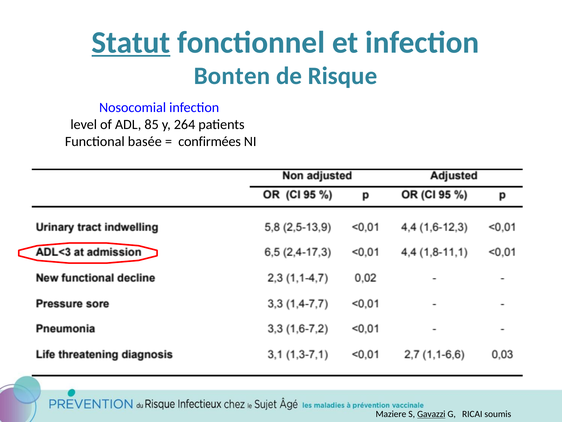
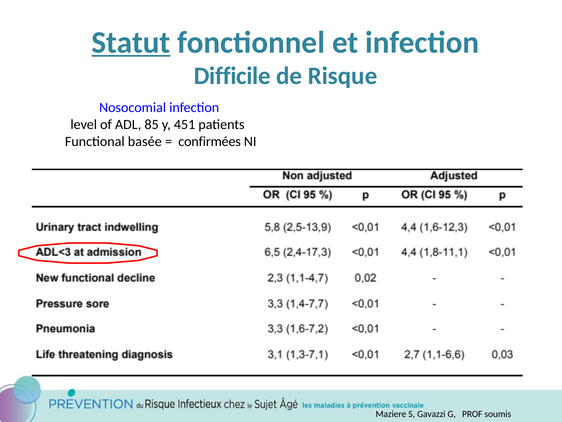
Bonten: Bonten -> Difficile (232, 76)
264: 264 -> 451 (185, 124)
Gavazzi underline: present -> none (431, 414)
RICAI: RICAI -> PROF (472, 414)
